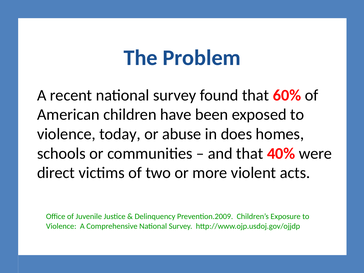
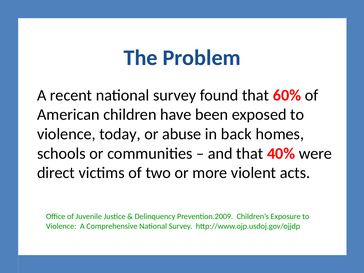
does: does -> back (236, 134)
